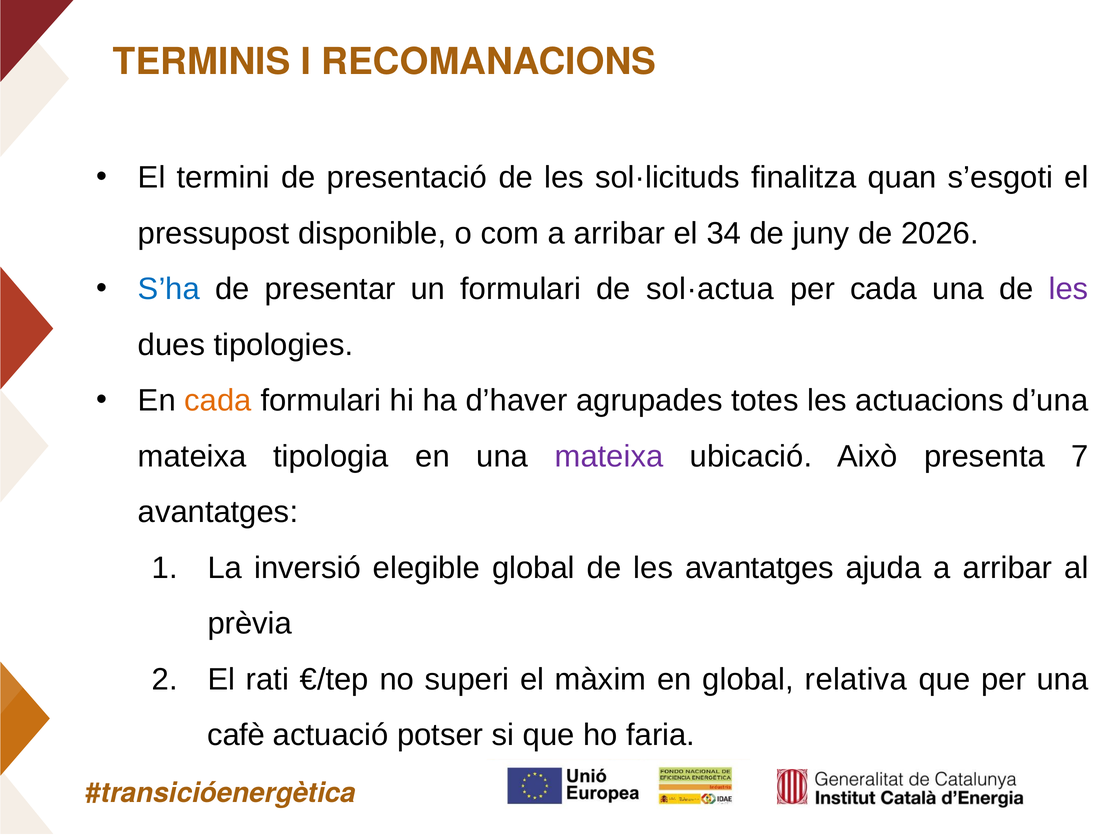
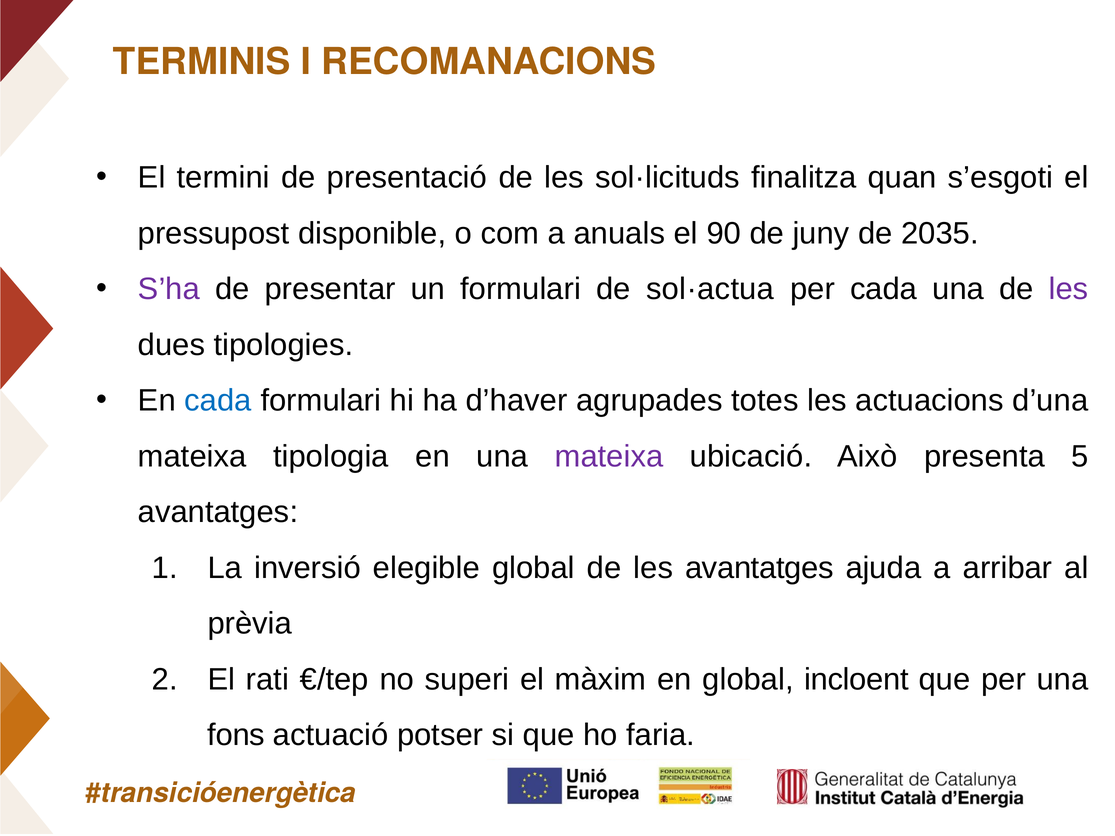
com a arribar: arribar -> anuals (619, 234)
34: 34 -> 90 (724, 234)
2026: 2026 -> 2035 (940, 234)
S’ha colour: blue -> purple (169, 289)
cada colour: orange -> blue (218, 401)
7: 7 -> 5 (1080, 457)
relativa: relativa -> incloent (856, 680)
cafè: cafè -> fons (236, 735)
